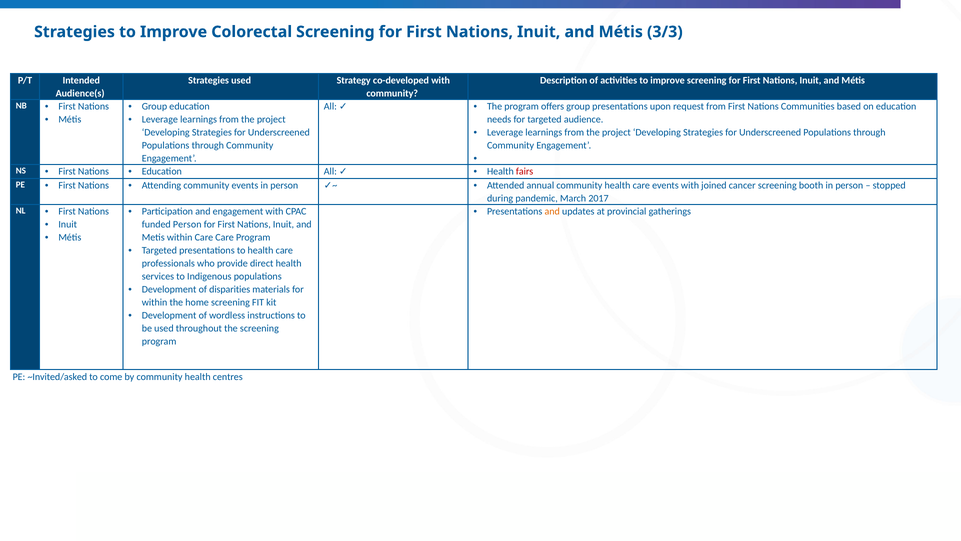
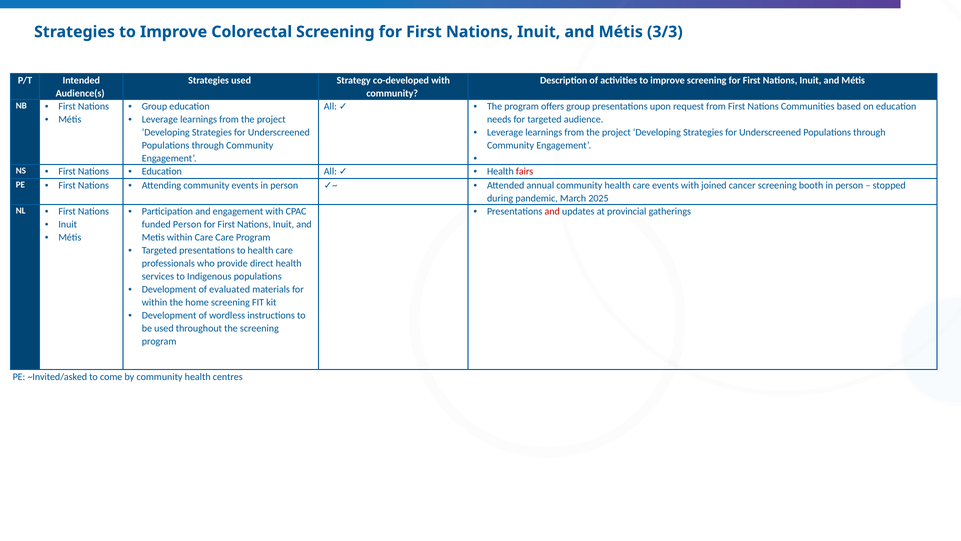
2017: 2017 -> 2025 (599, 198)
and colour: orange -> red (552, 211)
disparities: disparities -> evaluated (230, 289)
